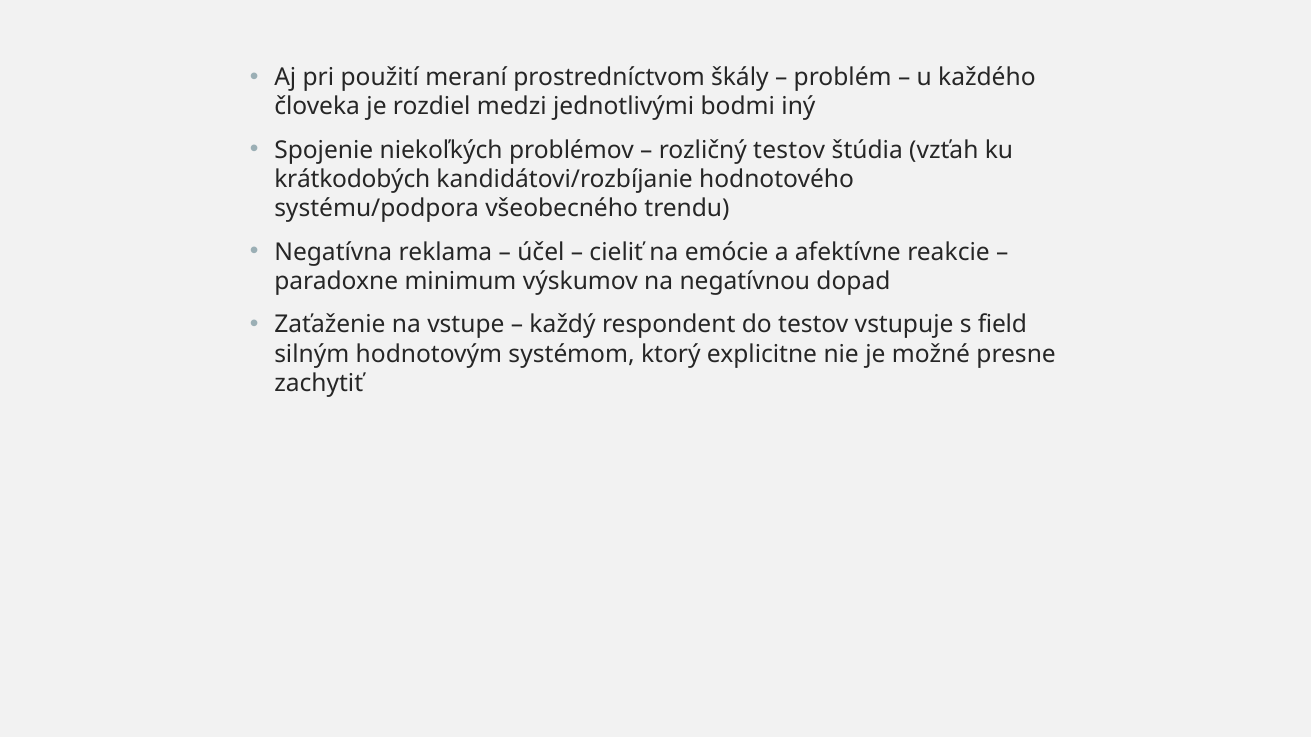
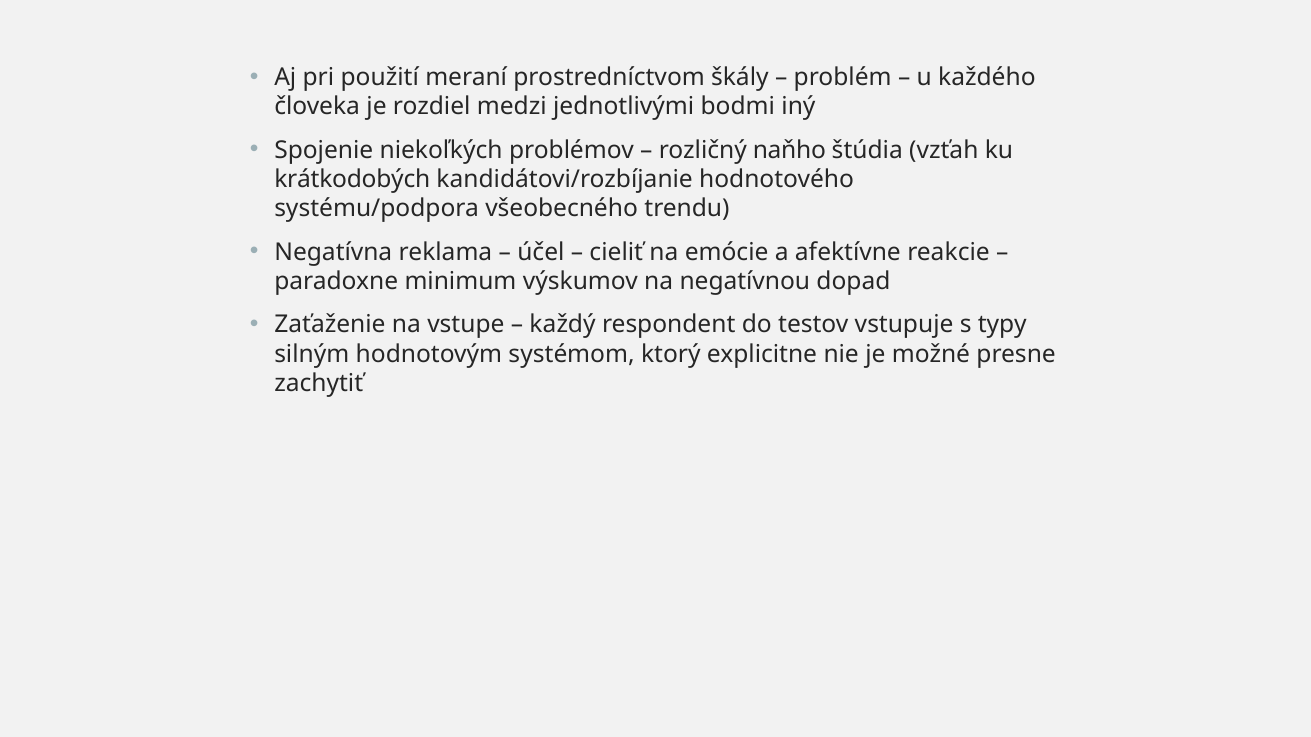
rozličný testov: testov -> naňho (789, 150)
field: field -> typy (1002, 325)
